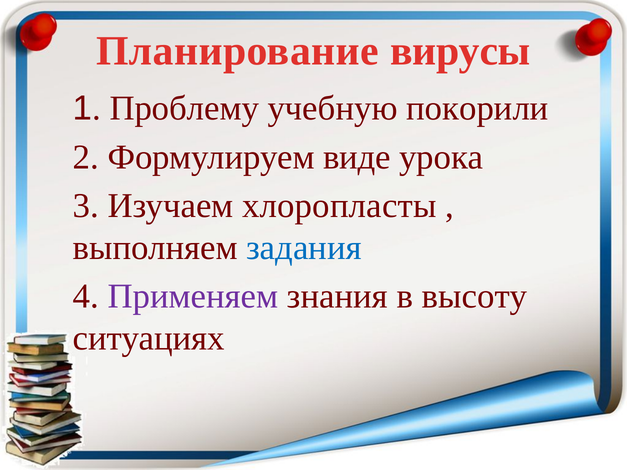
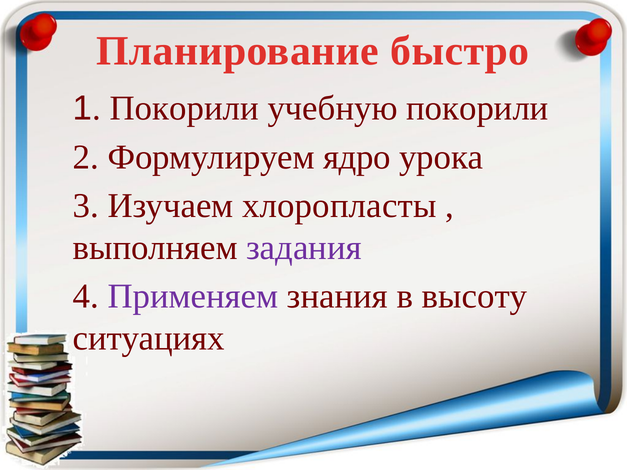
вирусы: вирусы -> быстро (460, 51)
1 Проблему: Проблему -> Покорили (184, 109)
виде: виде -> ядро (357, 157)
задания colour: blue -> purple (304, 248)
